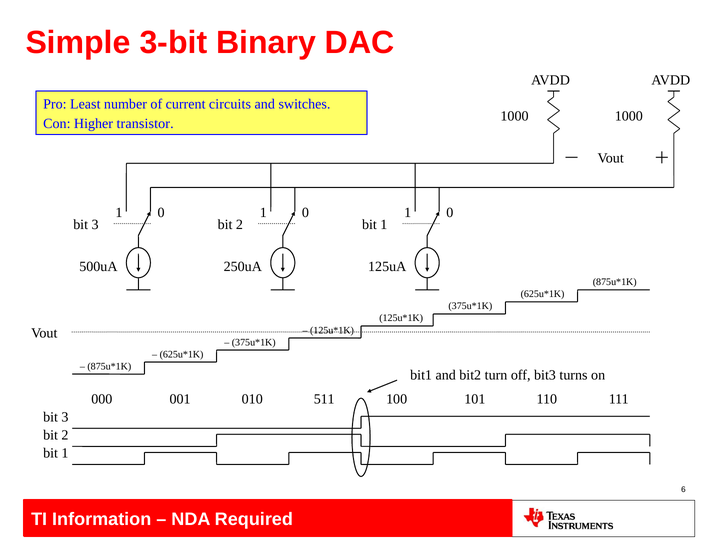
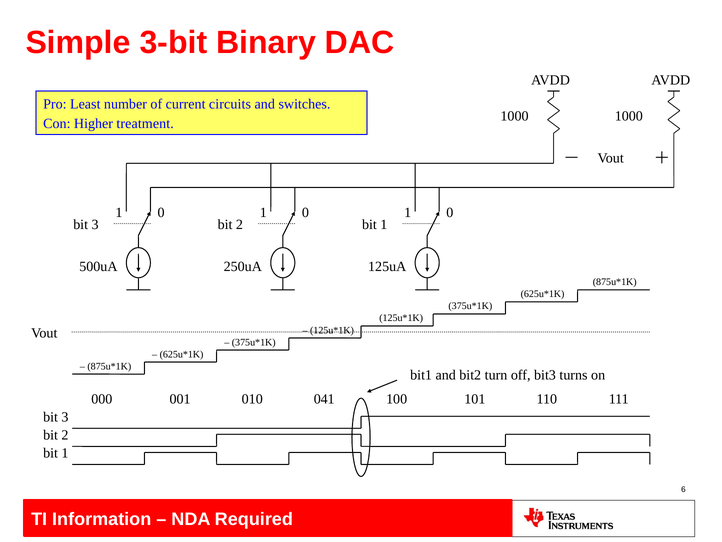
transistor: transistor -> treatment (145, 124)
511: 511 -> 041 (324, 399)
